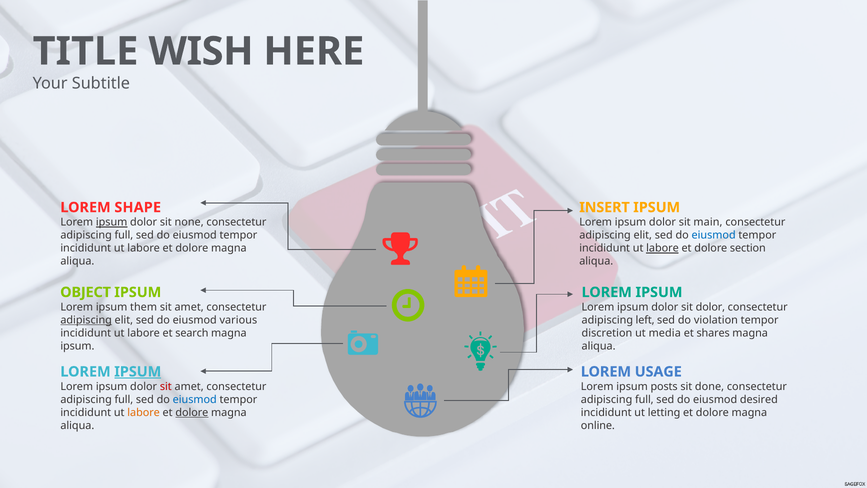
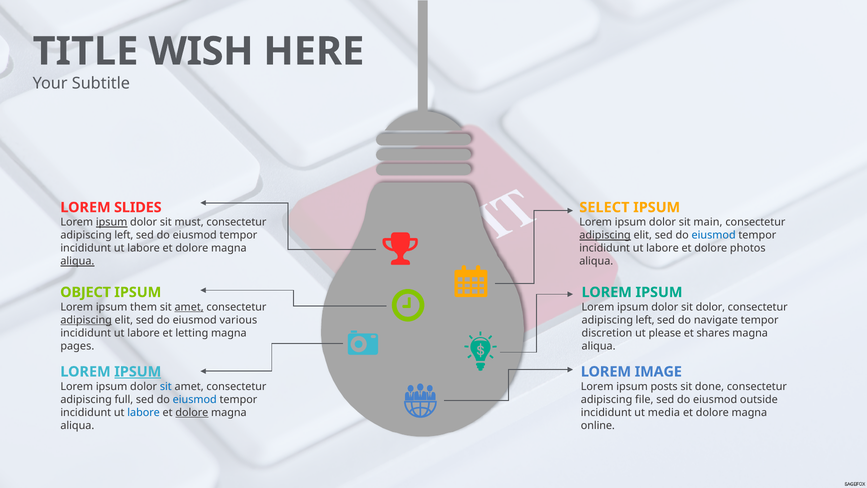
SHAPE: SHAPE -> SLIDES (138, 207)
INSERT: INSERT -> SELECT (604, 207)
none: none -> must (189, 222)
full: full -> left (124, 235)
adipiscing underline: none -> present (605, 235)
labore underline: present -> none (662, 248)
section: section -> photos (748, 248)
aliqua underline: none -> present (77, 261)
amet underline: none -> present (189, 307)
violation: violation -> navigate (716, 320)
search: search -> letting (192, 333)
media: media -> please (665, 333)
ipsum: ipsum -> pages (77, 346)
USAGE: USAGE -> IMAGE (658, 372)
sit colour: red -> blue (166, 386)
full: full -> file (644, 399)
desired: desired -> outside (759, 399)
labore colour: orange -> blue (144, 412)
letting: letting -> media (664, 412)
